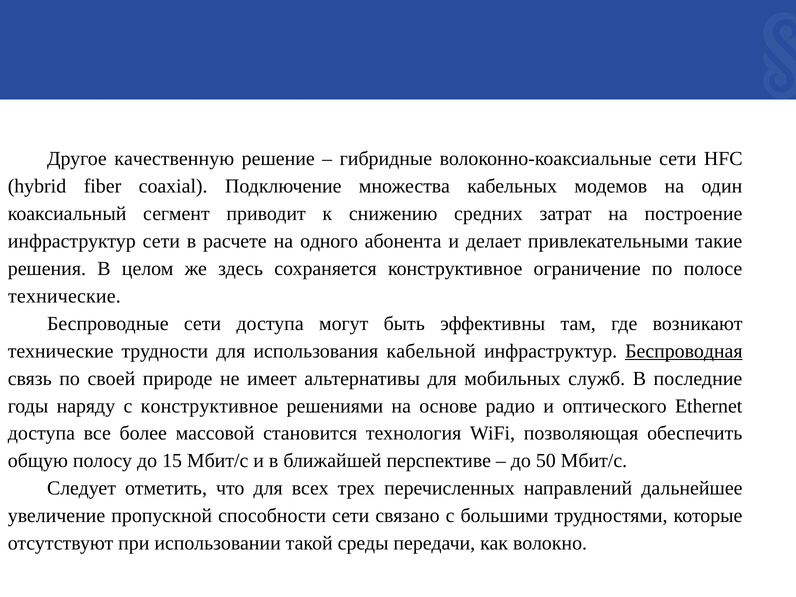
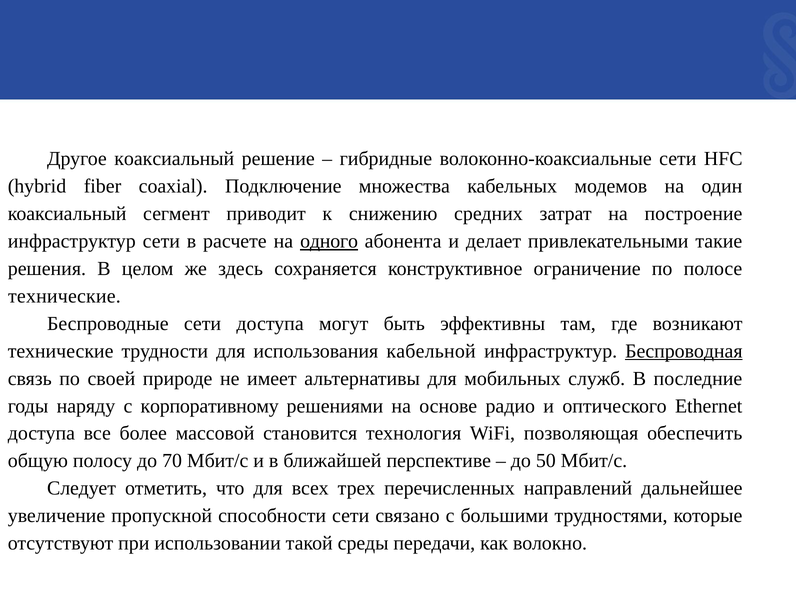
Другое качественную: качественную -> коаксиальный (174, 159)
одного underline: none -> present (329, 241)
с конструктивное: конструктивное -> корпоративному (210, 406)
15: 15 -> 70 (172, 461)
